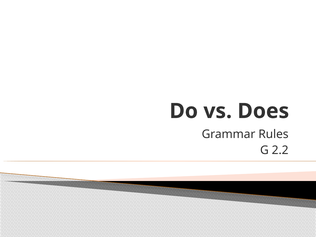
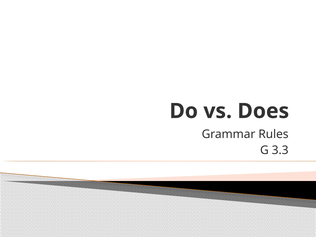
2.2: 2.2 -> 3.3 (280, 150)
